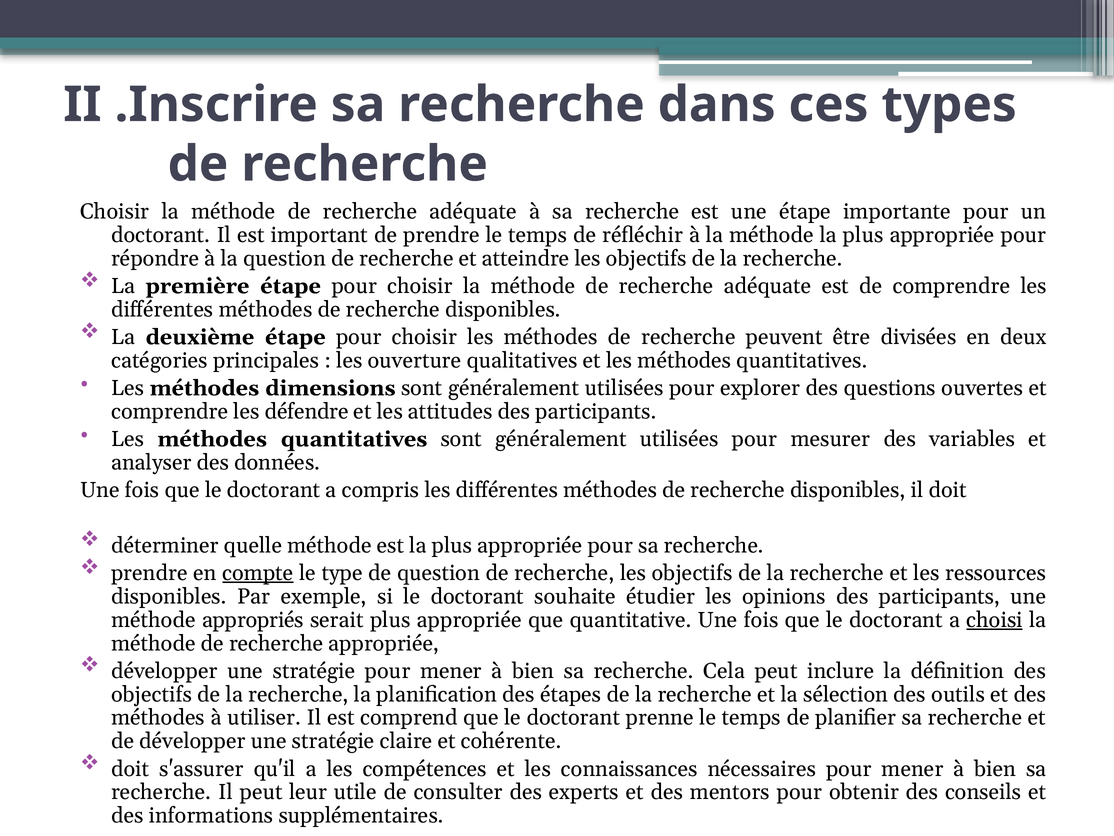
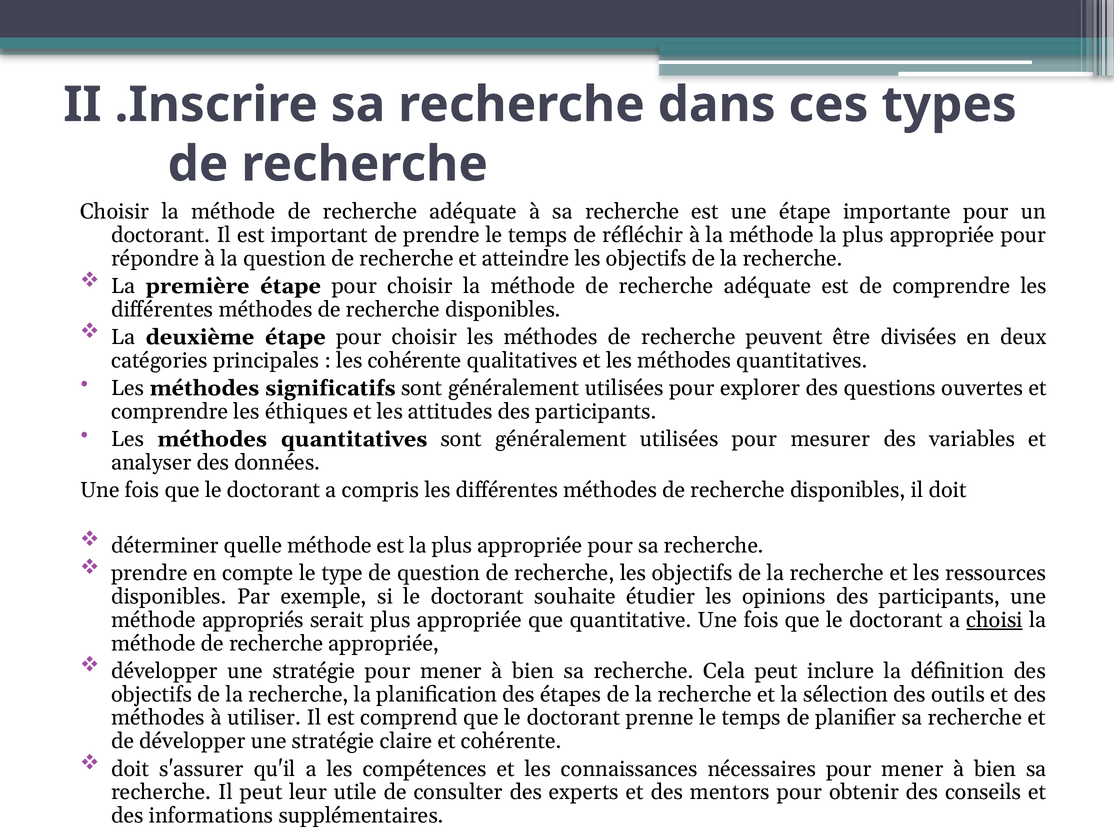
les ouverture: ouverture -> cohérente (415, 360)
dimensions: dimensions -> significatifs (330, 388)
défendre: défendre -> éthiques (306, 411)
compte underline: present -> none (258, 573)
